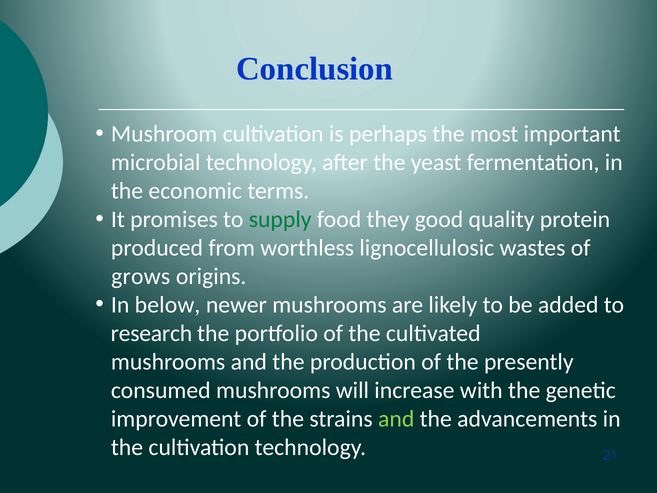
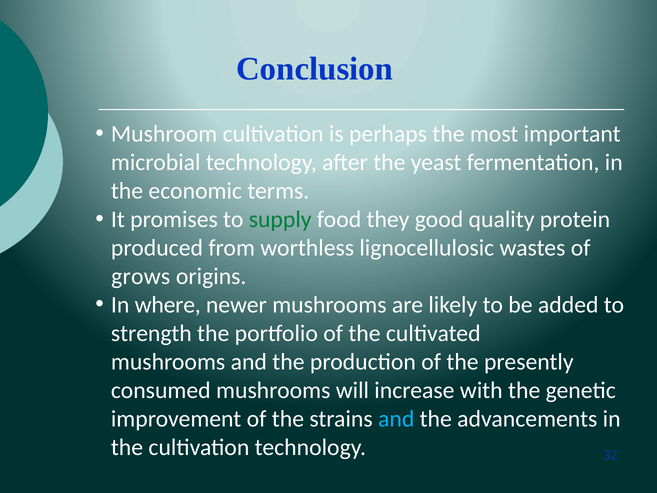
below: below -> where (168, 305)
research: research -> strength (151, 333)
and colour: light green -> light blue (396, 419)
21: 21 -> 32 (610, 455)
